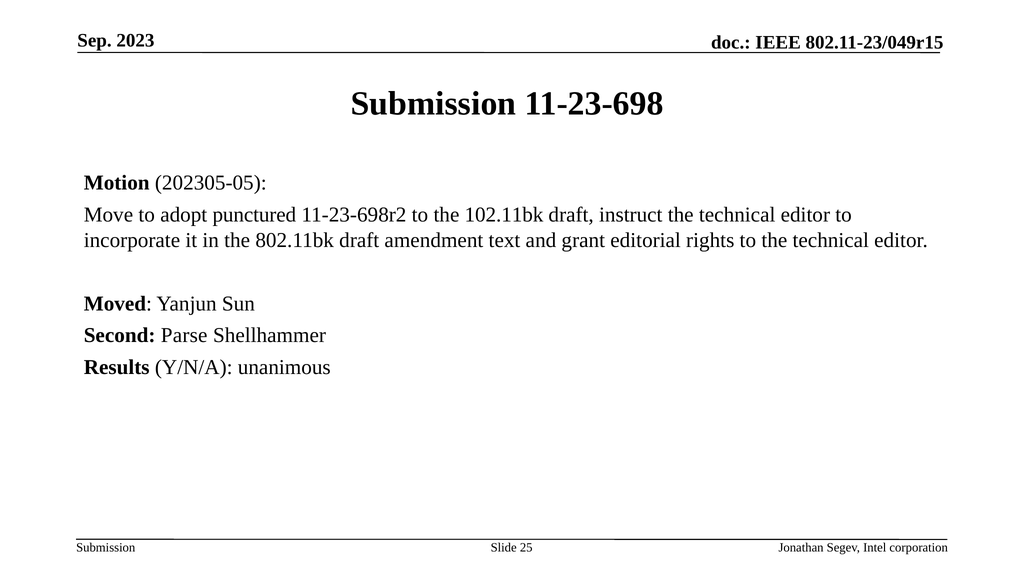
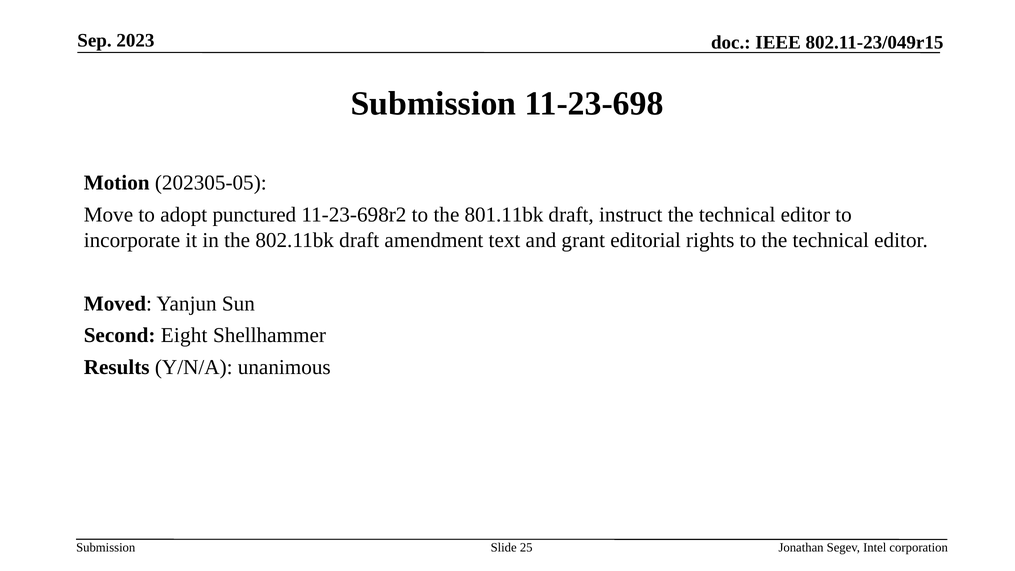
102.11bk: 102.11bk -> 801.11bk (504, 215)
Parse: Parse -> Eight (184, 335)
